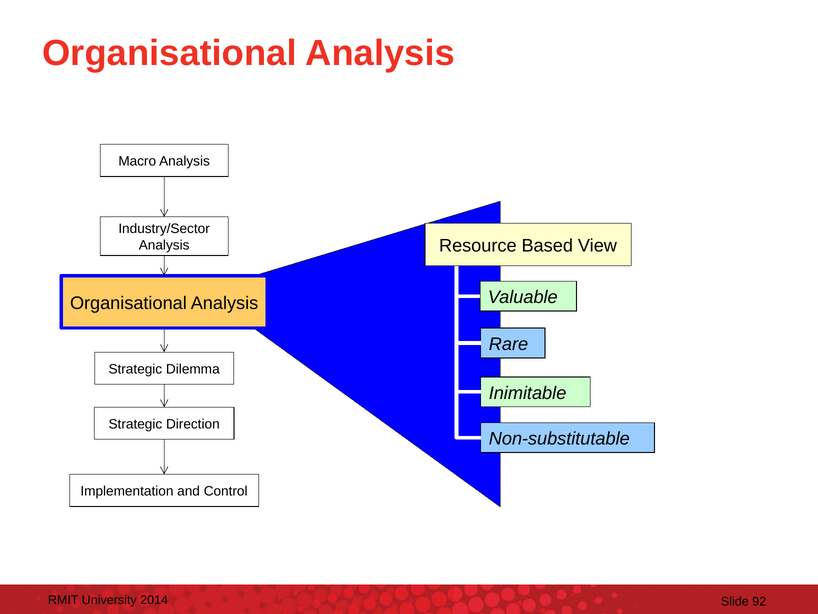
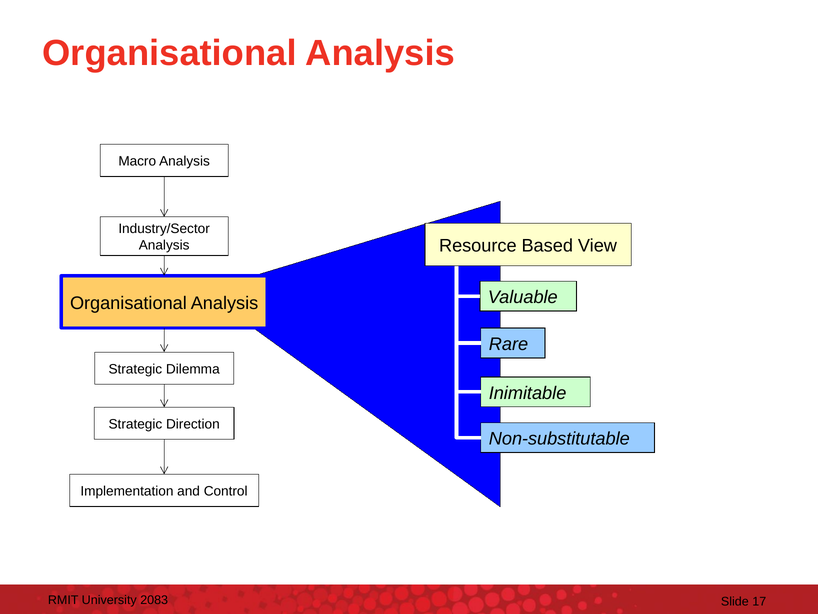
2014: 2014 -> 2083 (154, 600)
92: 92 -> 17 (759, 601)
